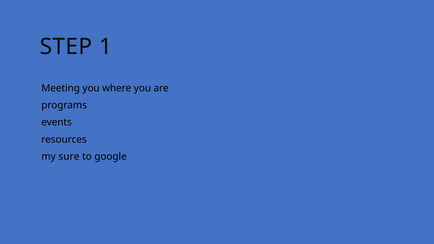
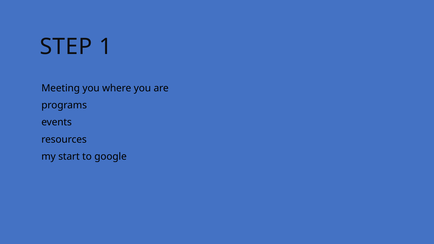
sure: sure -> start (69, 157)
